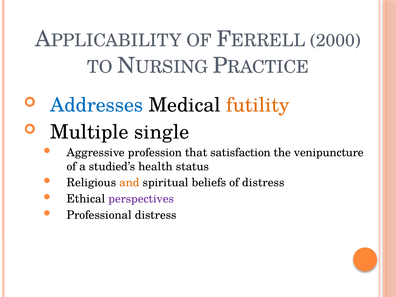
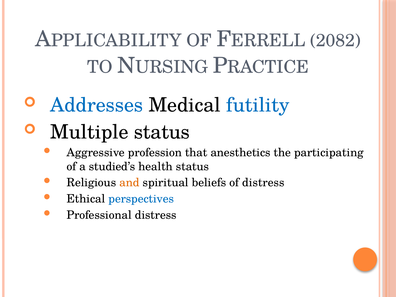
2000: 2000 -> 2082 (335, 41)
futility colour: orange -> blue (258, 105)
Multiple single: single -> status (162, 132)
satisfaction: satisfaction -> anesthetics (241, 153)
venipuncture: venipuncture -> participating (329, 153)
perspectives colour: purple -> blue (141, 199)
